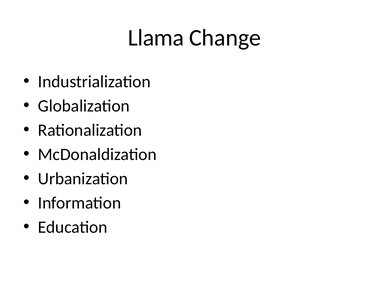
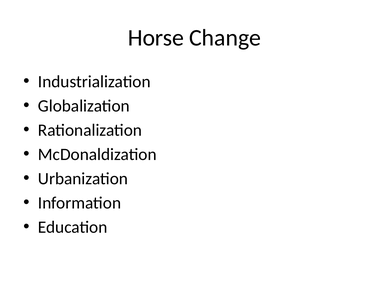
Llama: Llama -> Horse (156, 38)
